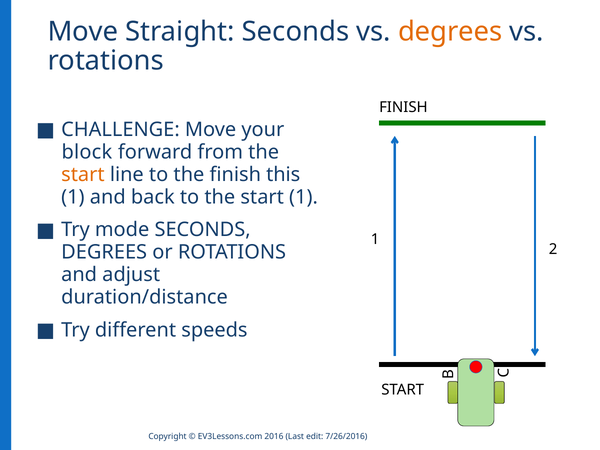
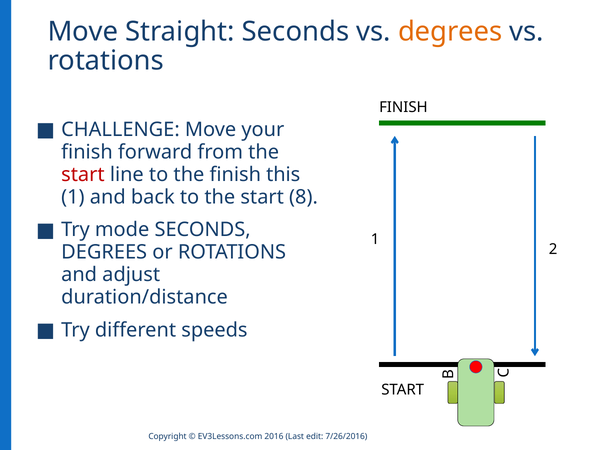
block: block -> finish (87, 152)
start colour: orange -> red (83, 175)
start 1: 1 -> 8 (304, 197)
